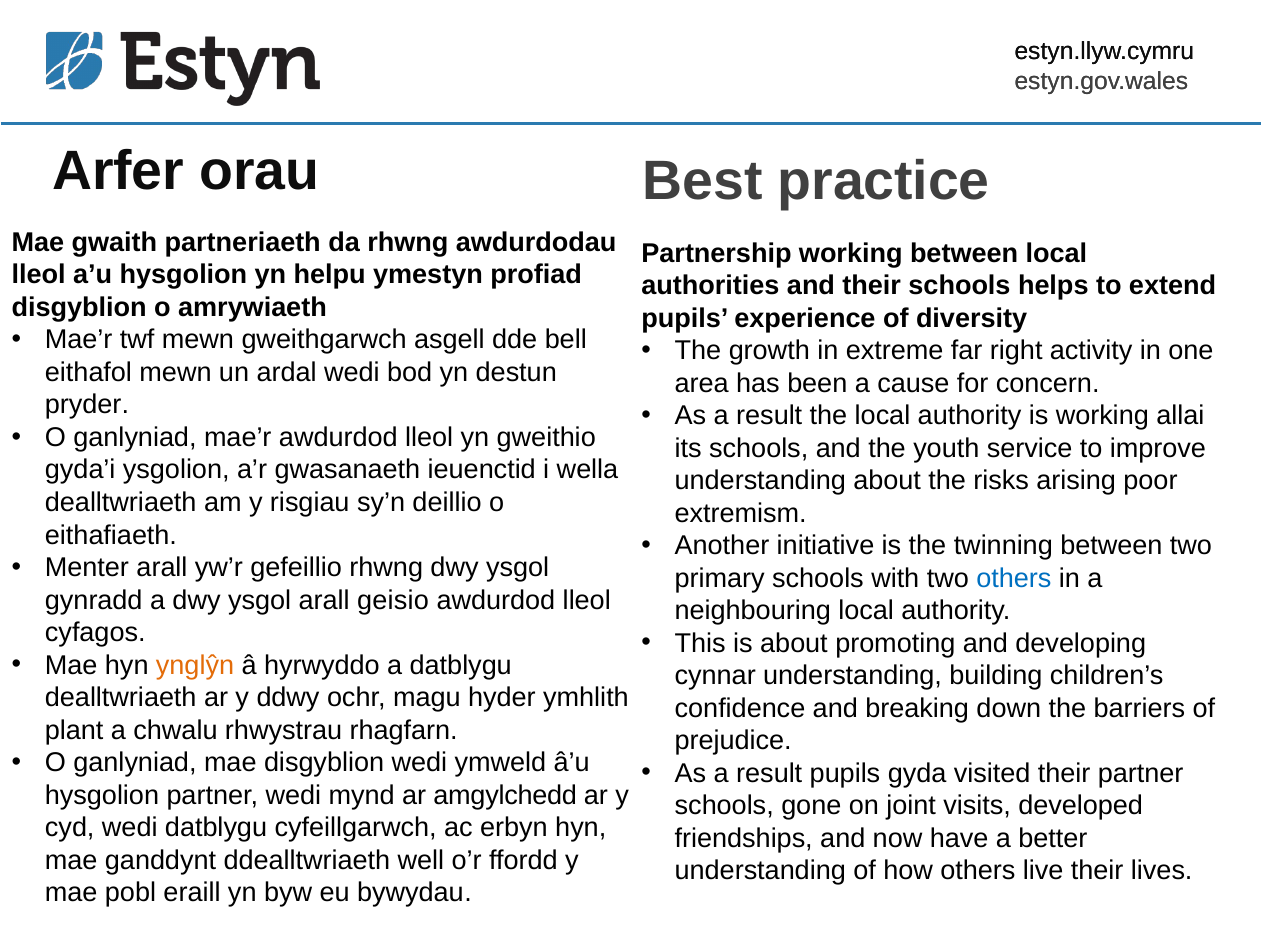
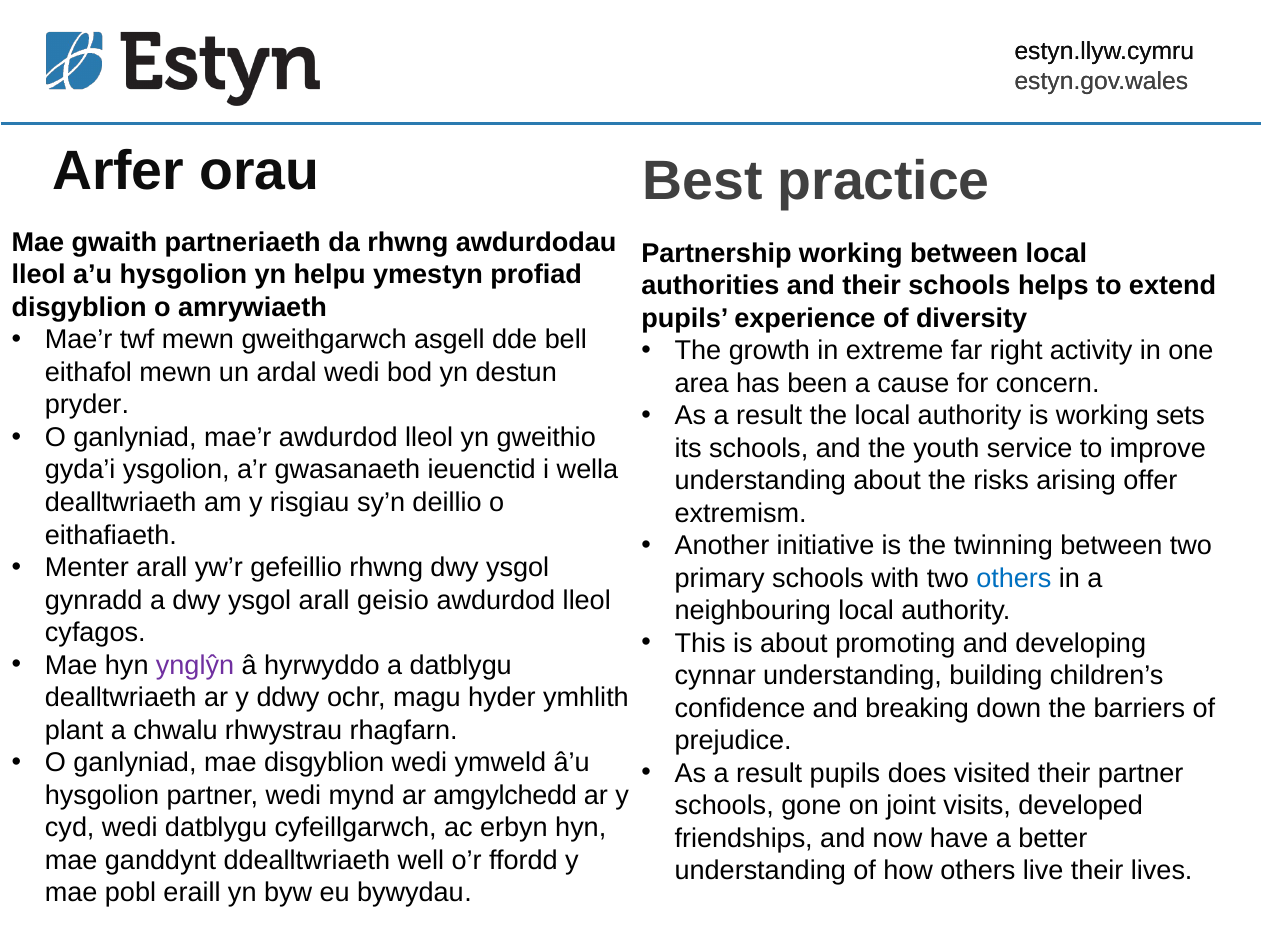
allai: allai -> sets (1180, 416)
poor: poor -> offer (1150, 481)
ynglŷn colour: orange -> purple (195, 665)
gyda: gyda -> does (917, 773)
